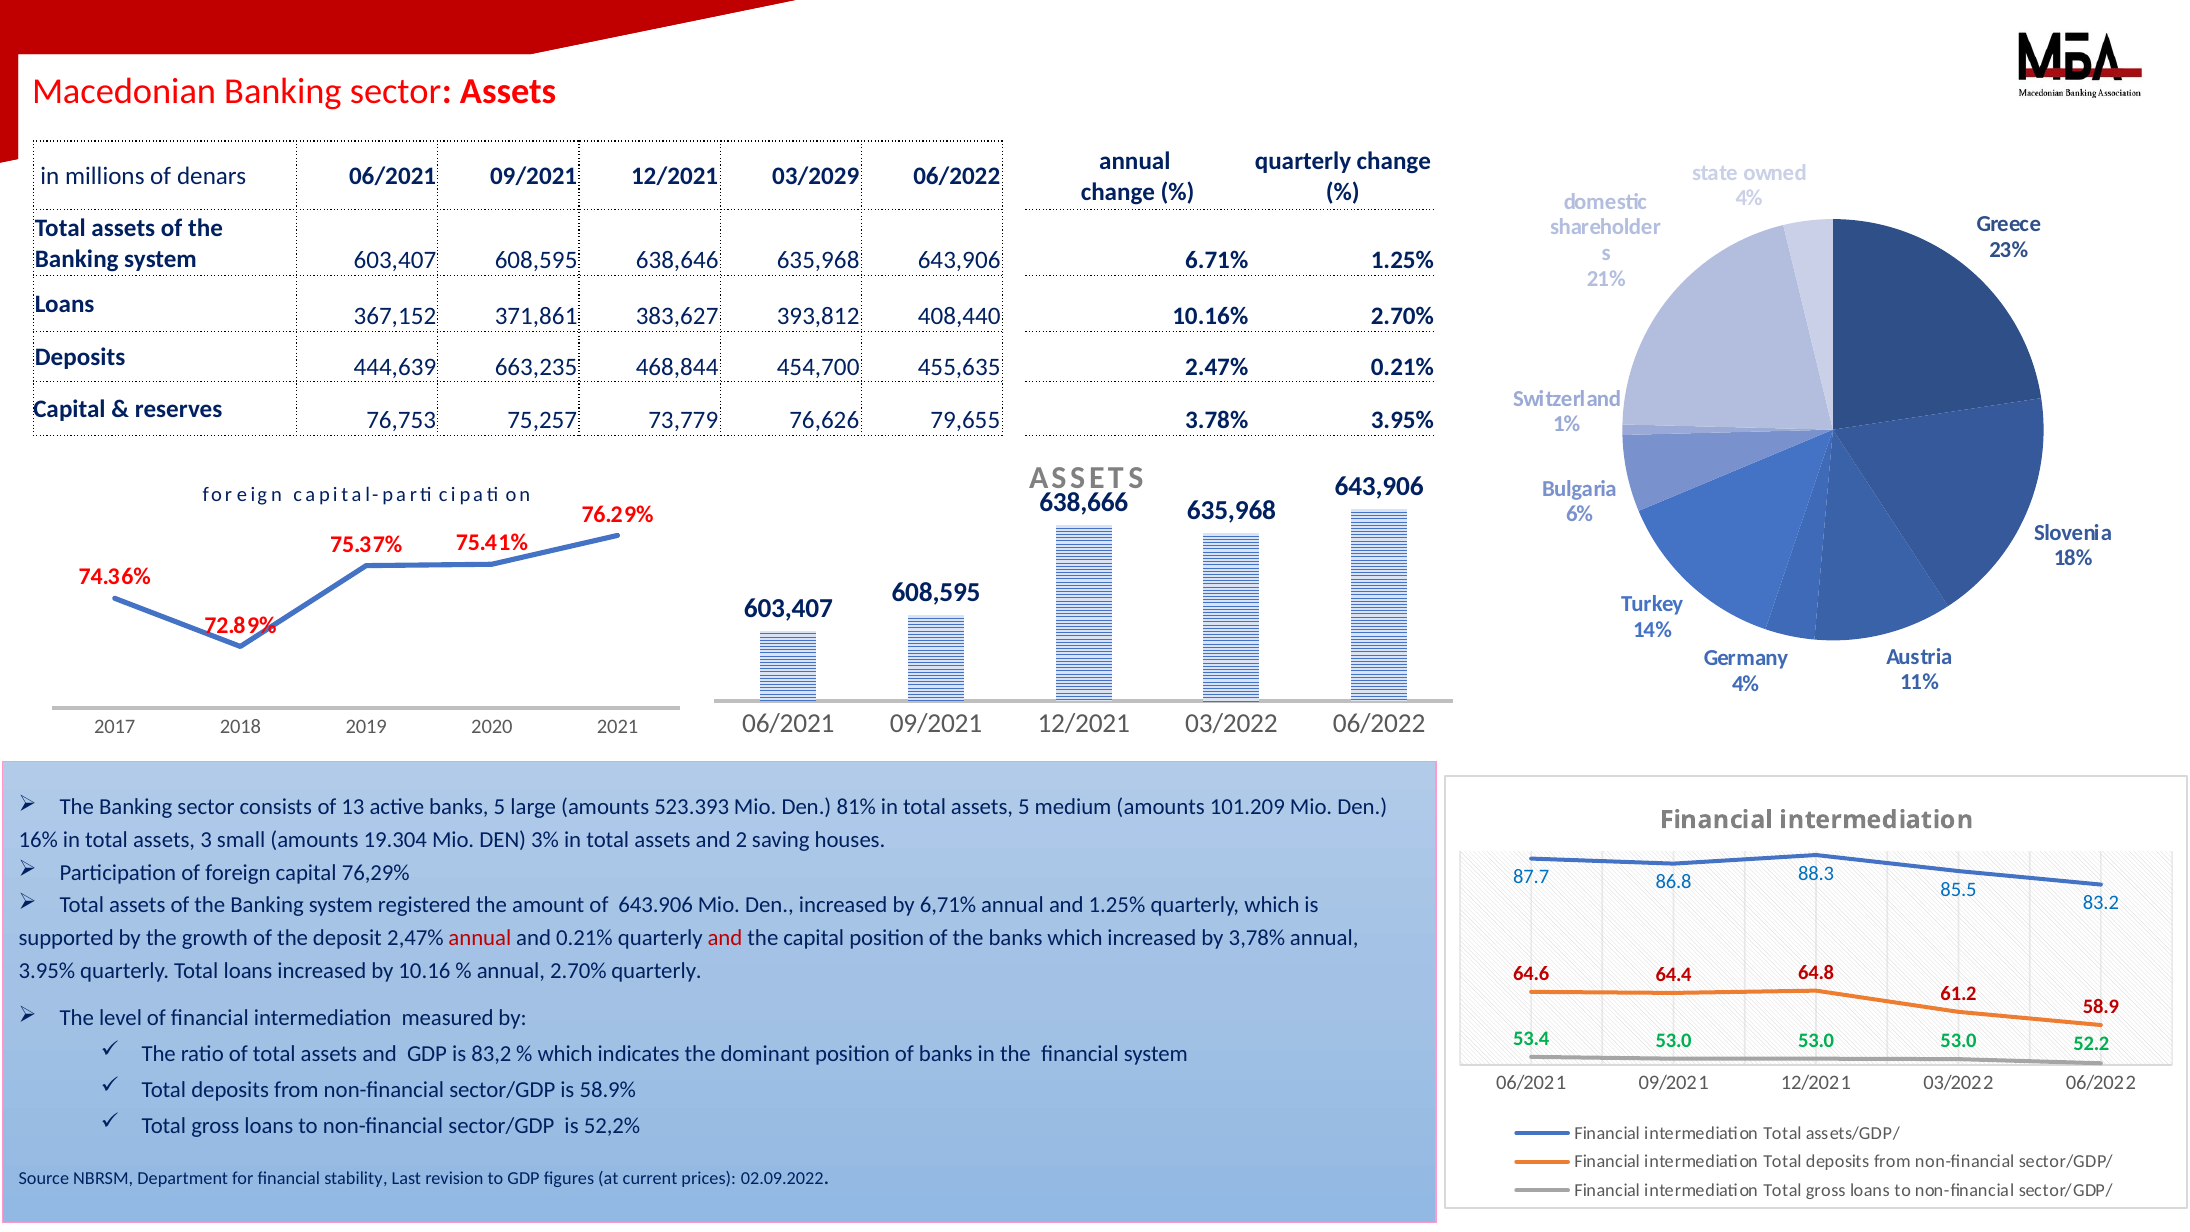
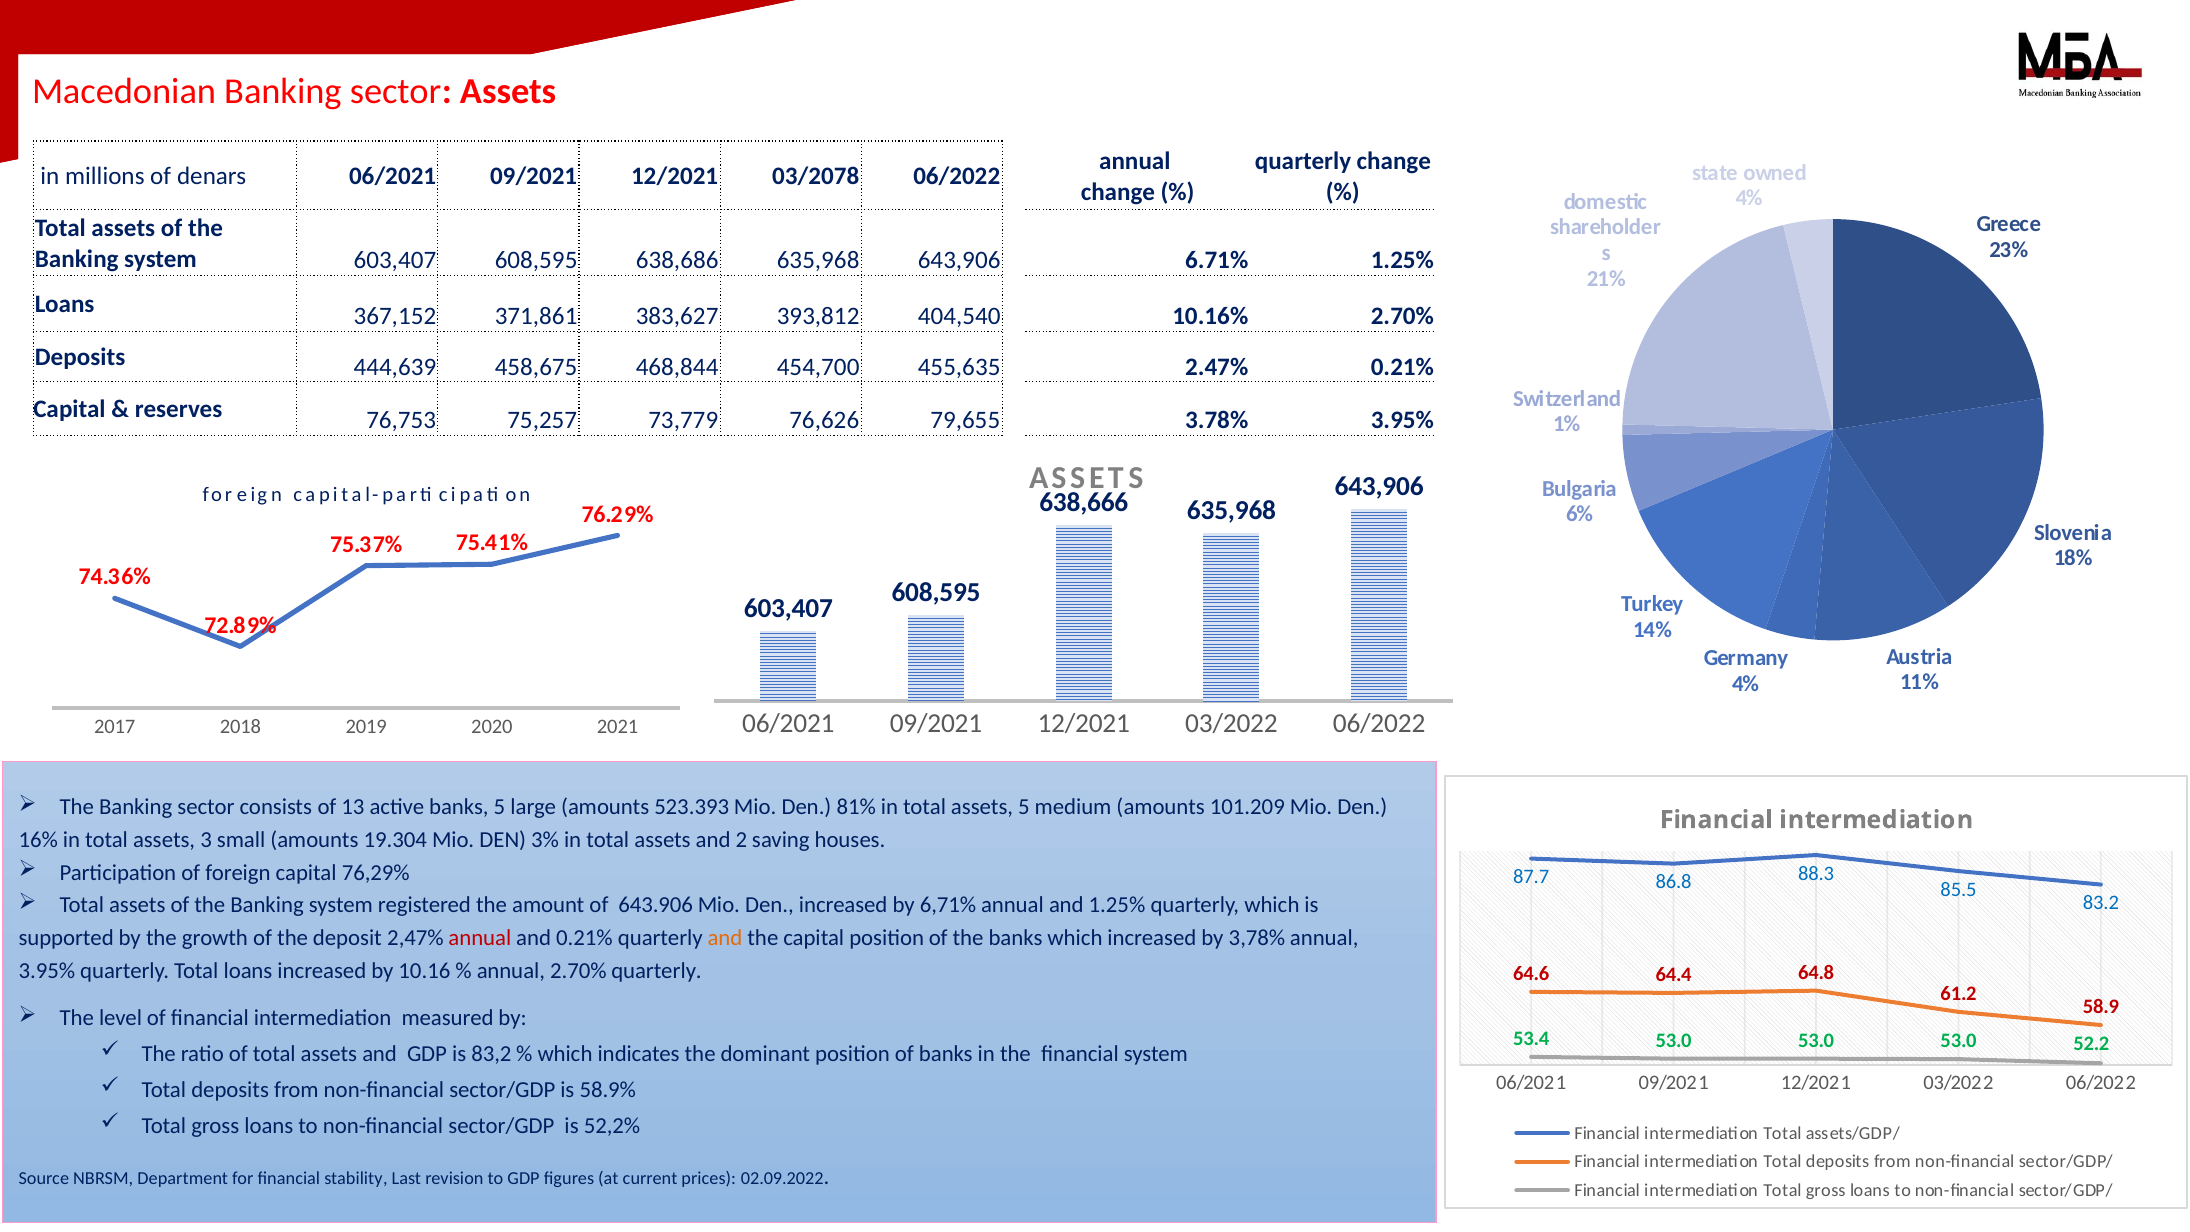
03/2029: 03/2029 -> 03/2078 (816, 177)
638,646: 638,646 -> 638,686 (677, 260)
408,440: 408,440 -> 404,540 (959, 316)
663,235: 663,235 -> 458,675 (536, 367)
and colour: red -> orange (725, 938)
